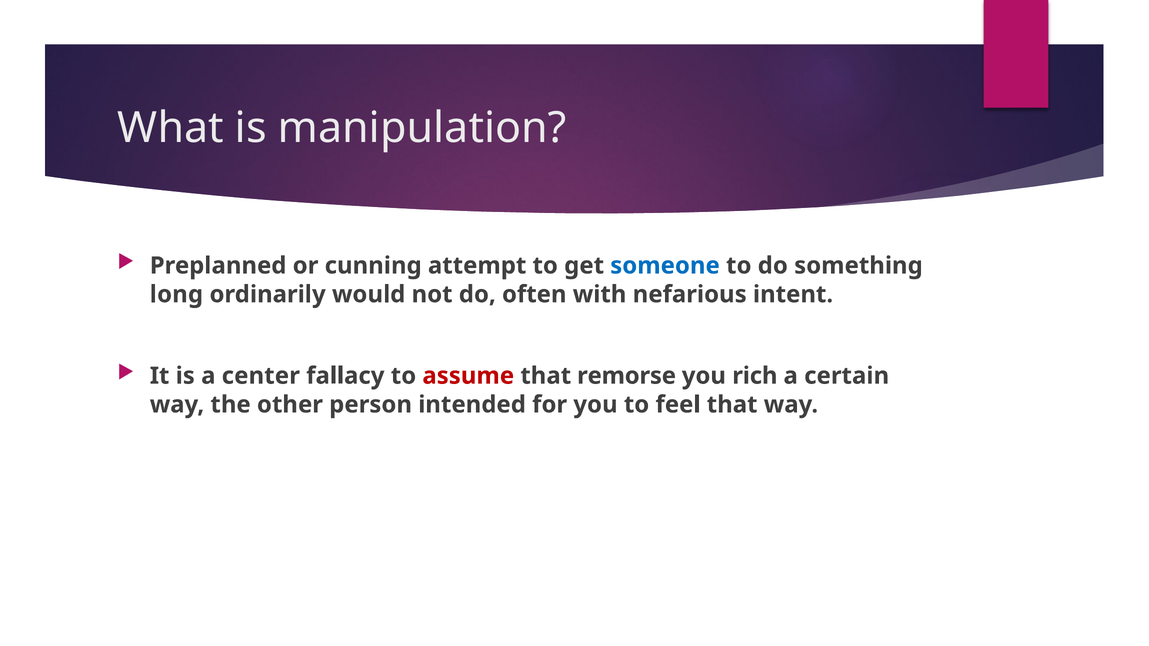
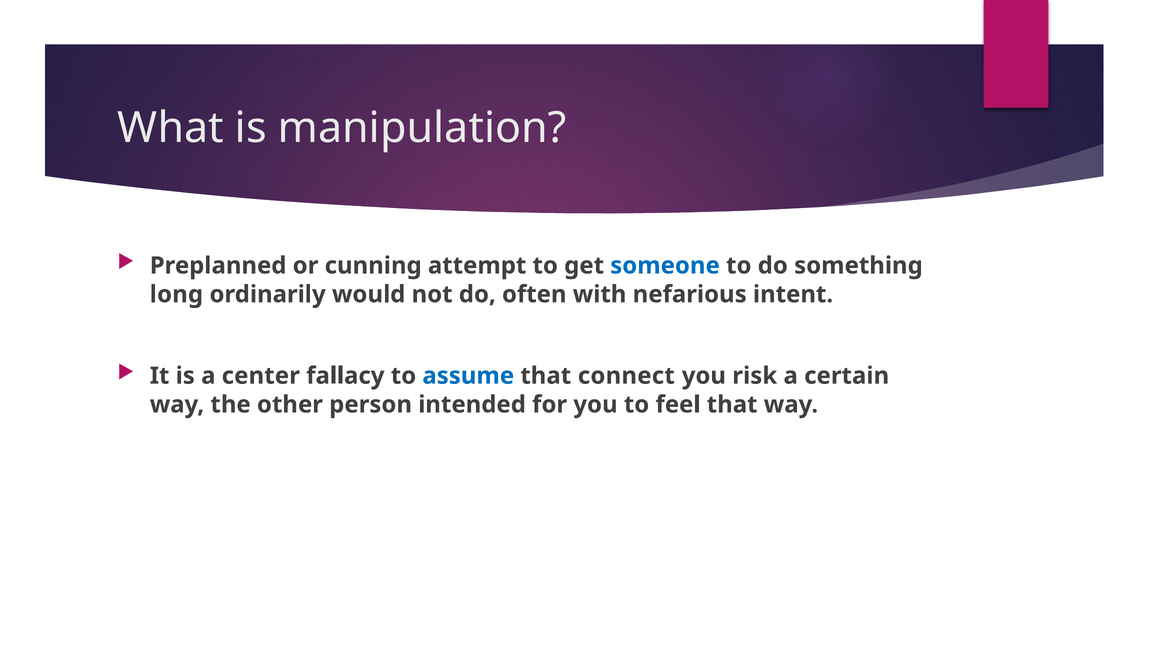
assume colour: red -> blue (468, 376)
remorse: remorse -> connect (626, 376)
rich: rich -> risk (755, 376)
